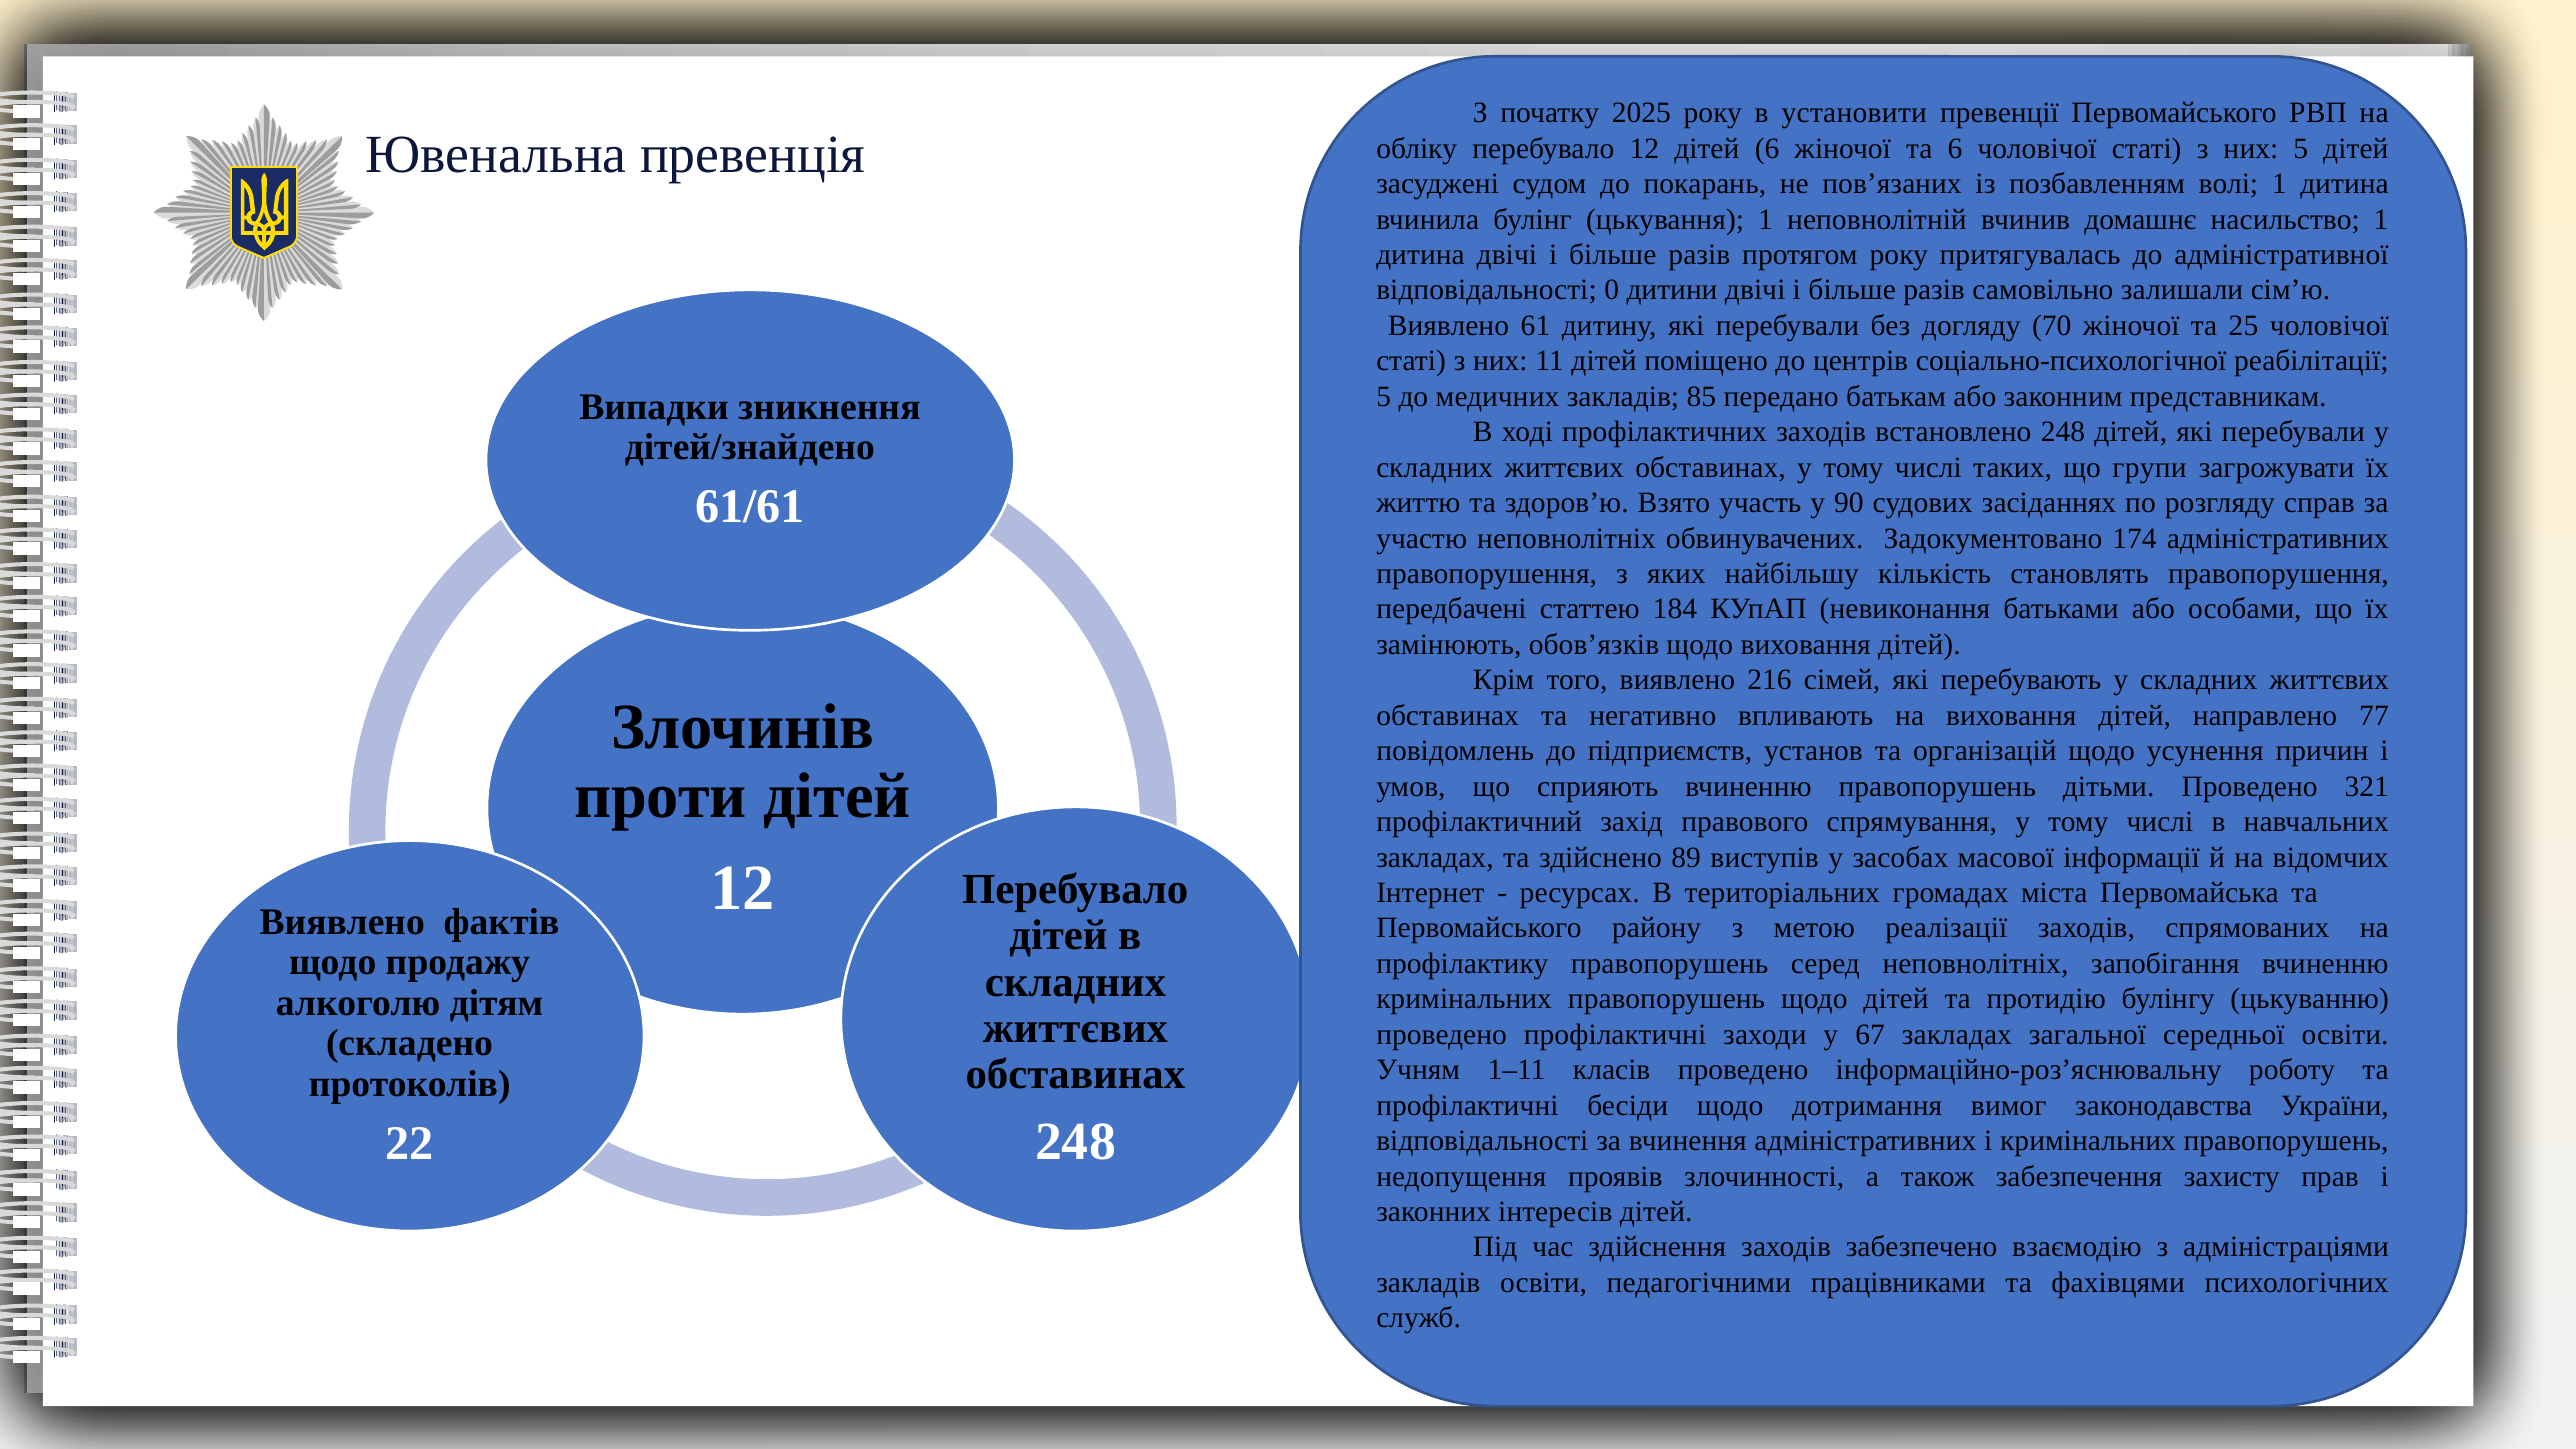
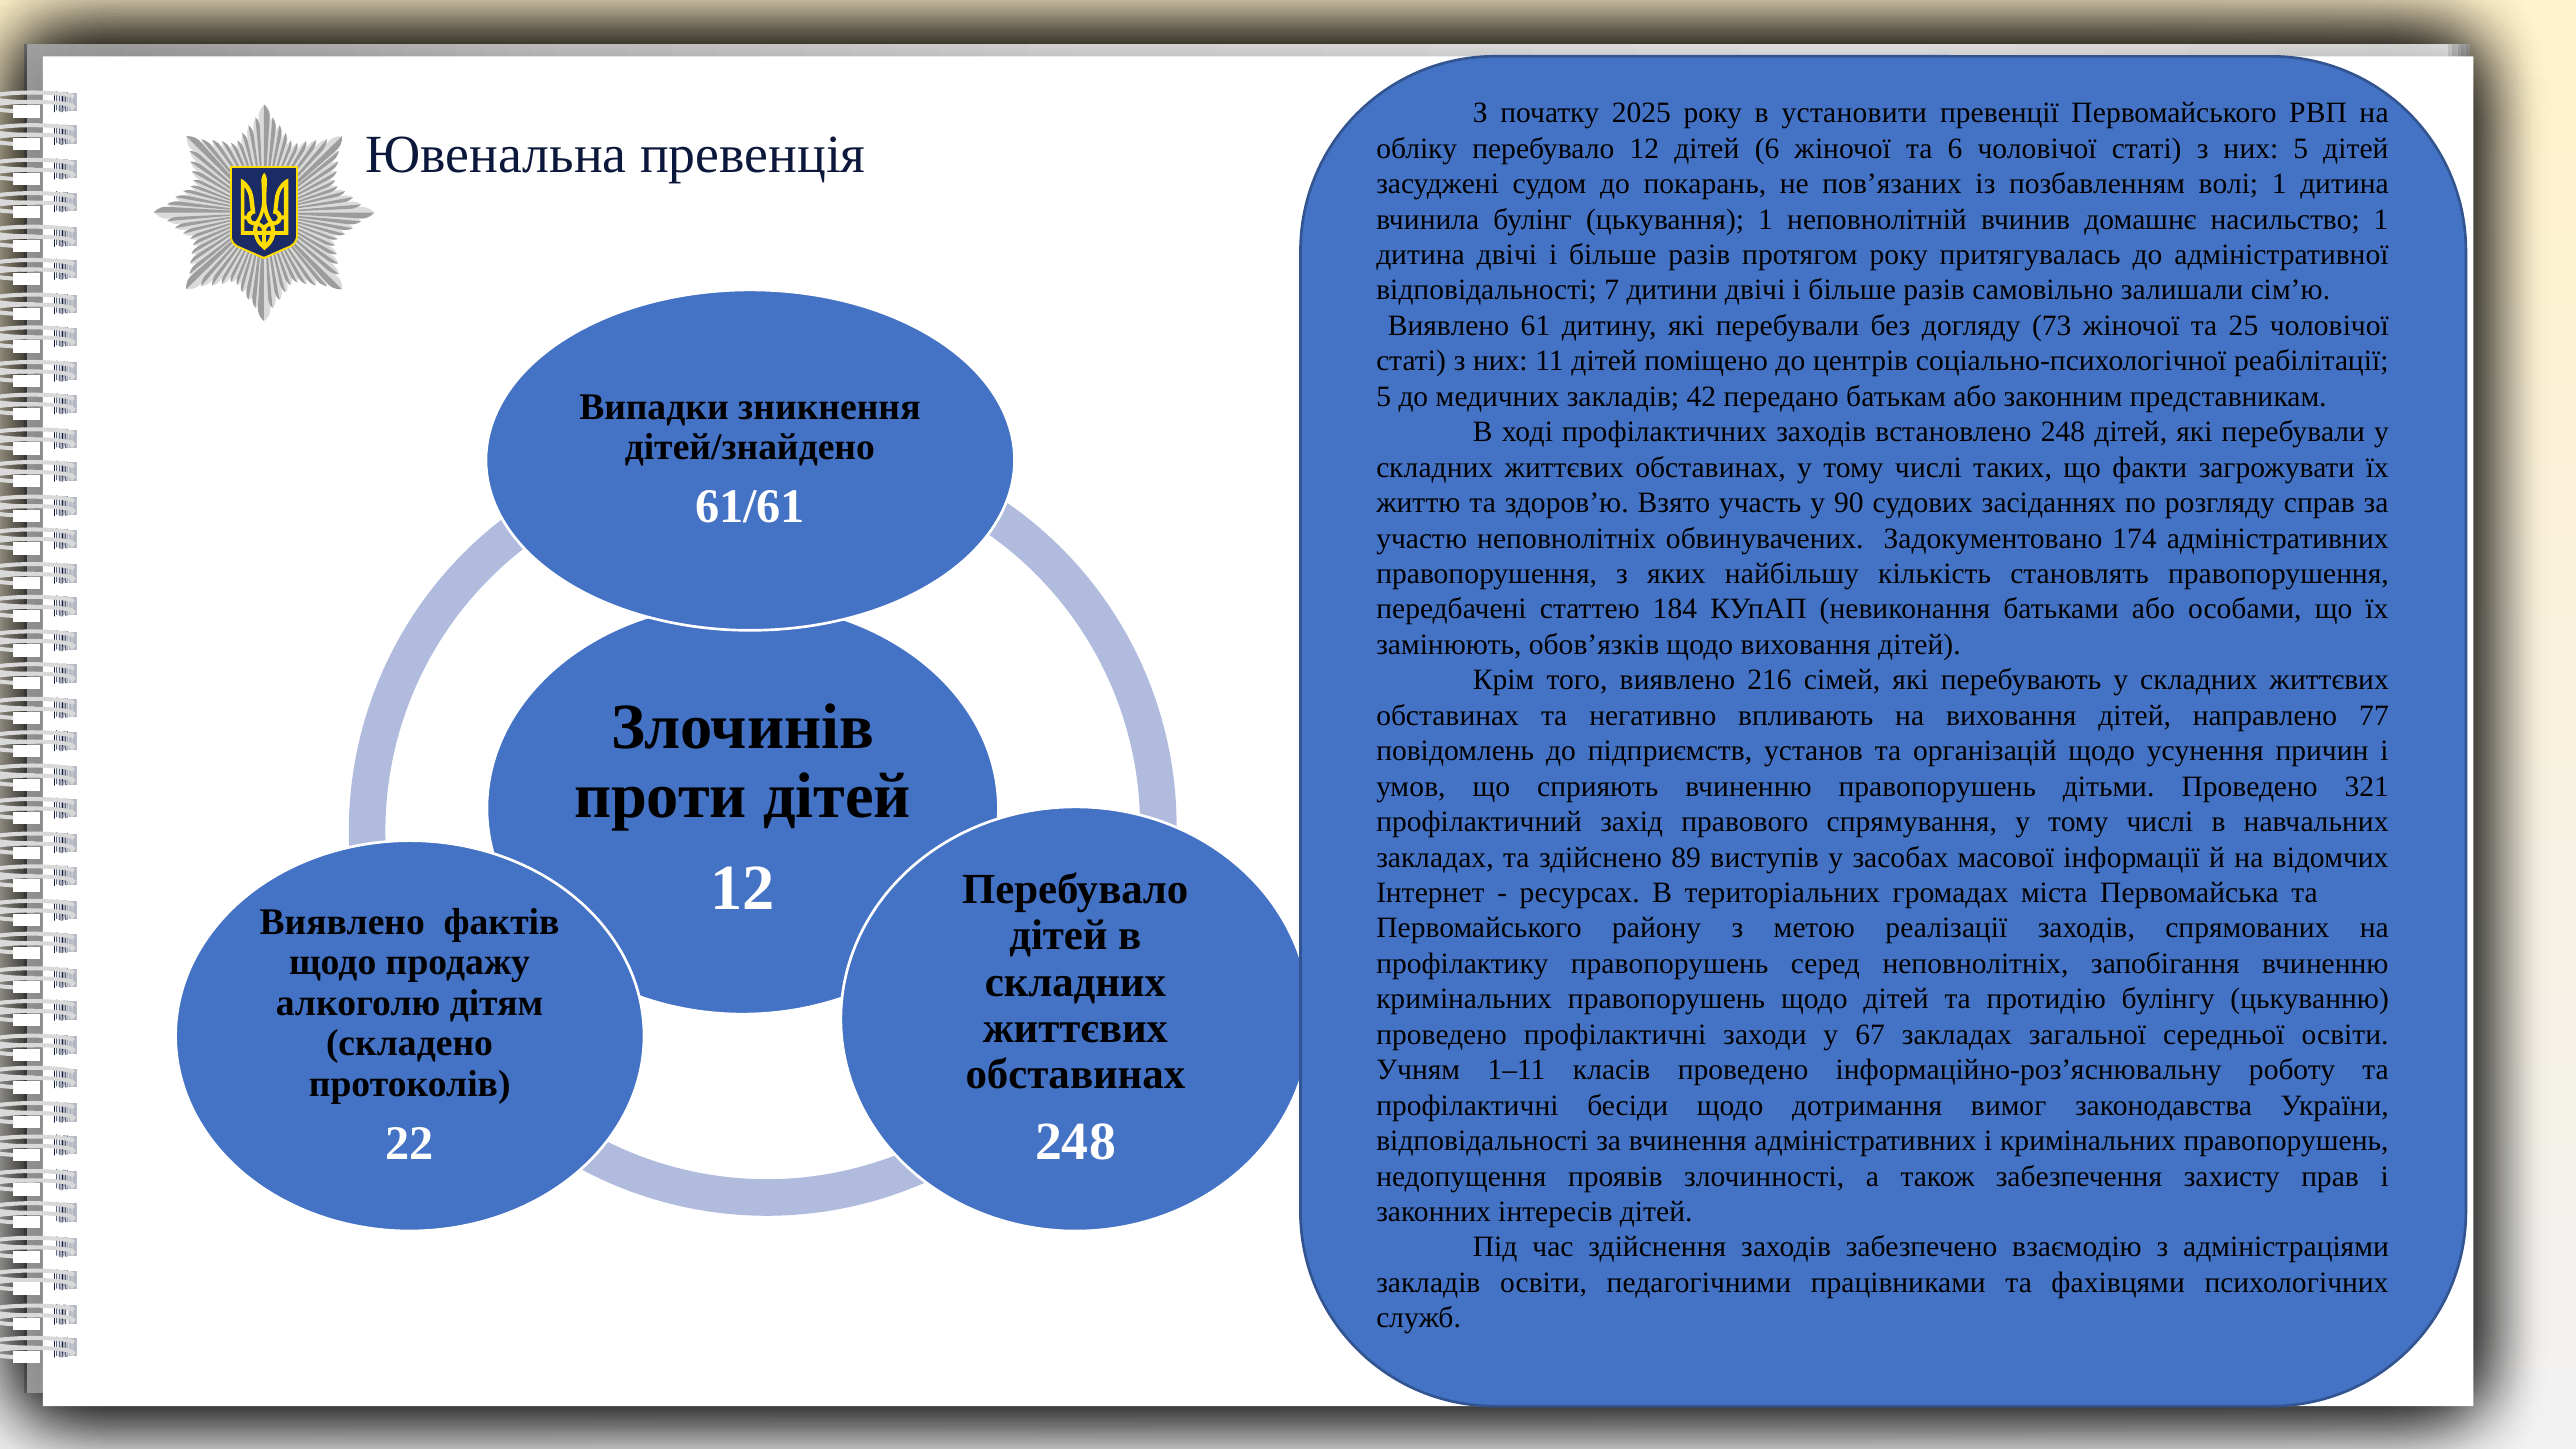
0: 0 -> 7 (1612, 290)
70: 70 -> 73 (2052, 326)
85: 85 -> 42 (1701, 397)
групи: групи -> факти (2150, 467)
